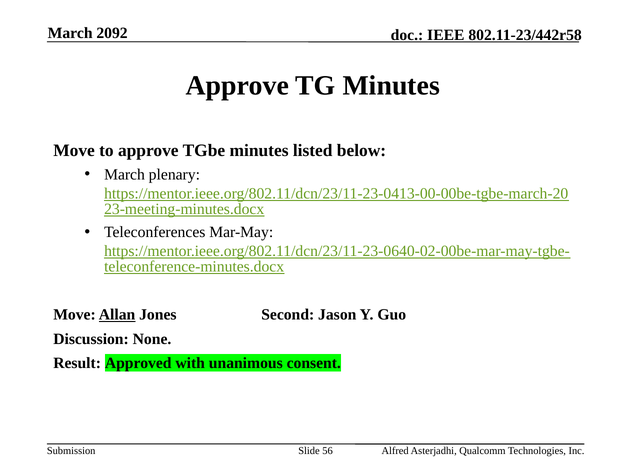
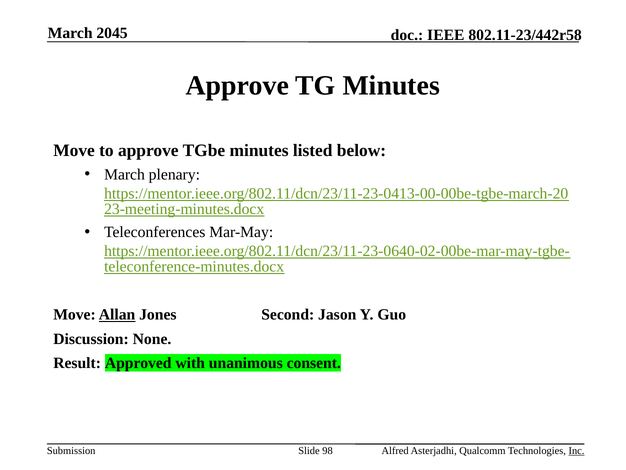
2092: 2092 -> 2045 (112, 33)
56: 56 -> 98 (328, 450)
Inc underline: none -> present (577, 450)
